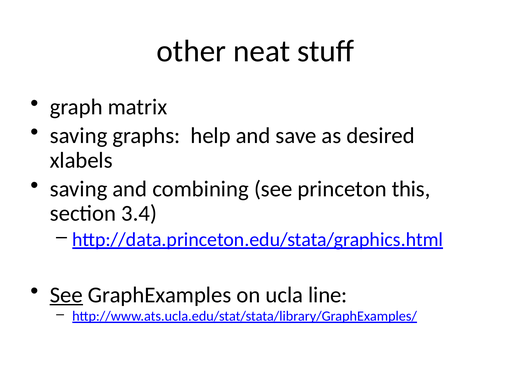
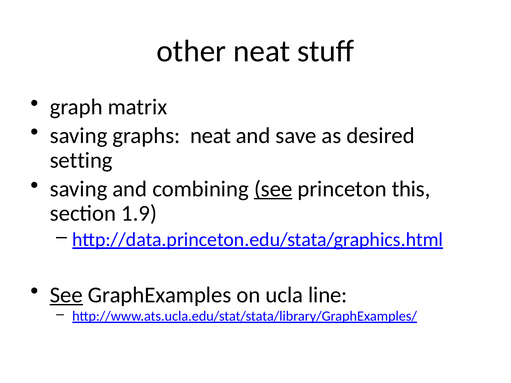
graphs help: help -> neat (211, 136)
xlabels: xlabels -> setting (81, 160)
see underline: none -> present (273, 189)
3.4: 3.4 -> 1.9 (139, 214)
